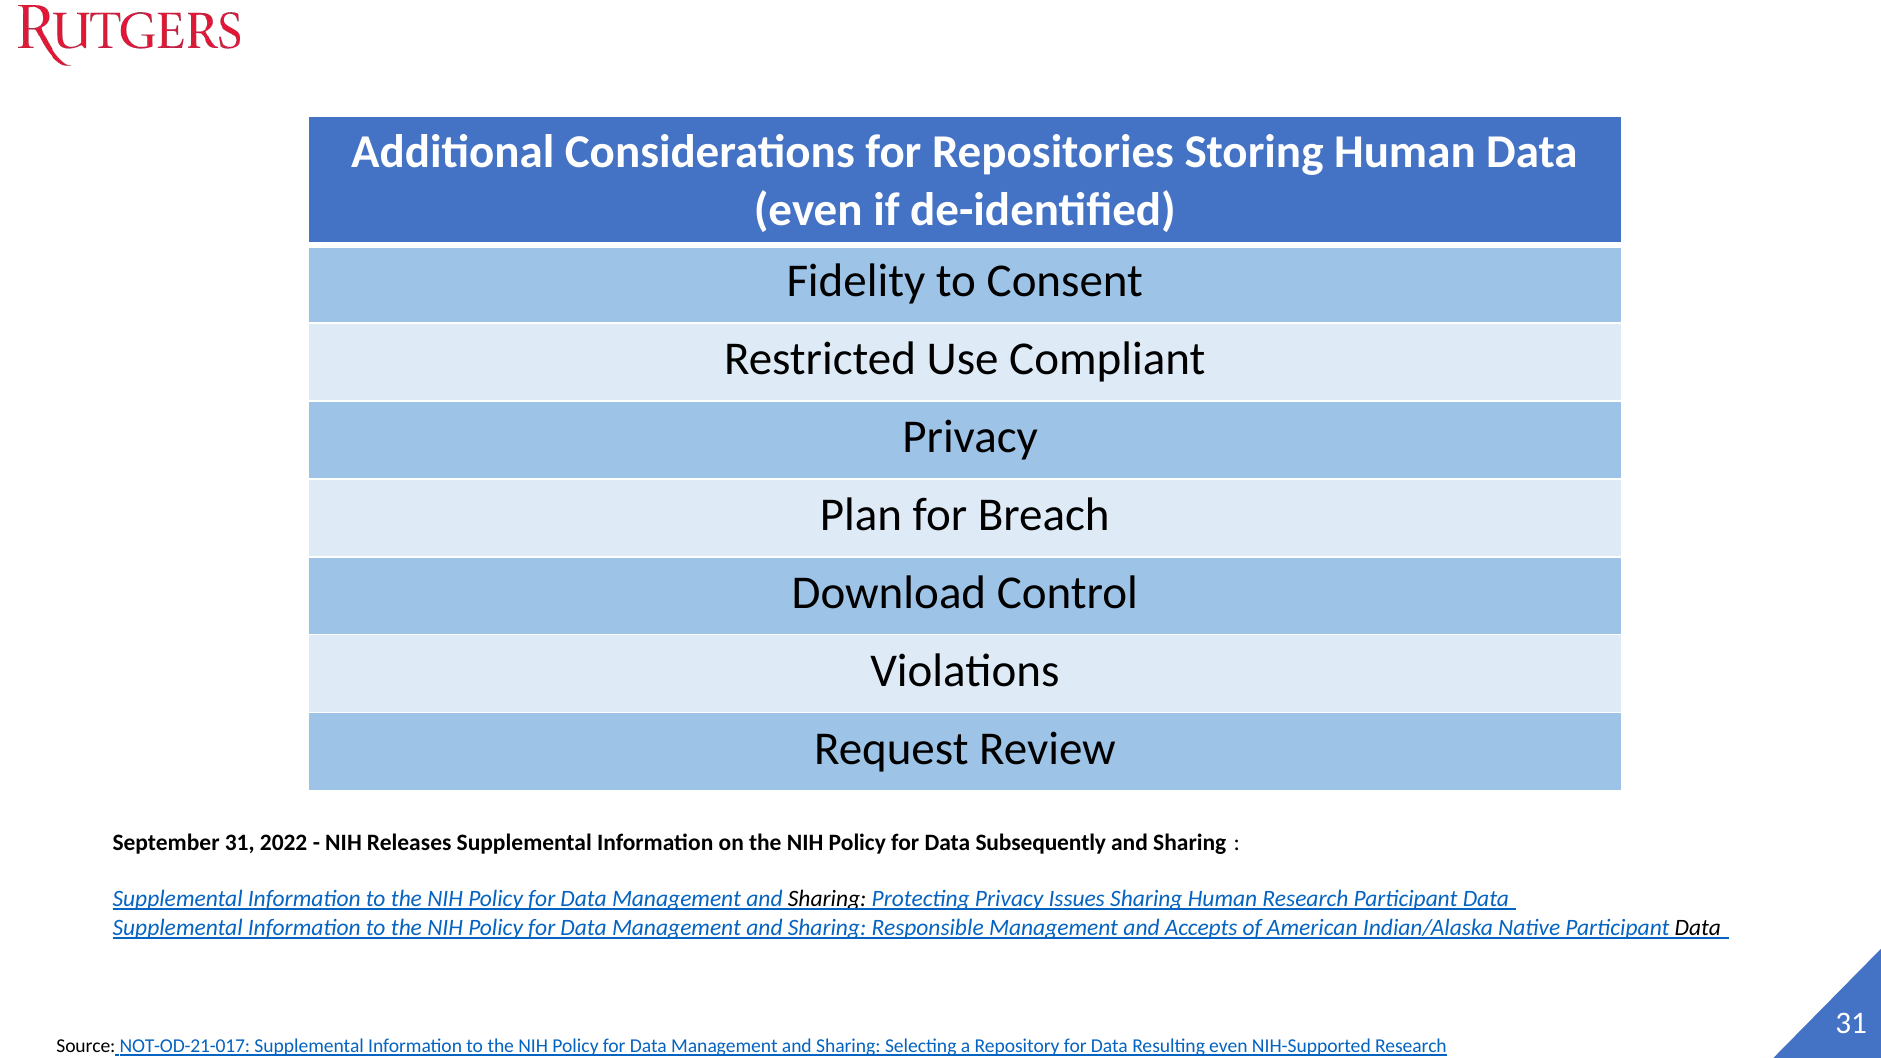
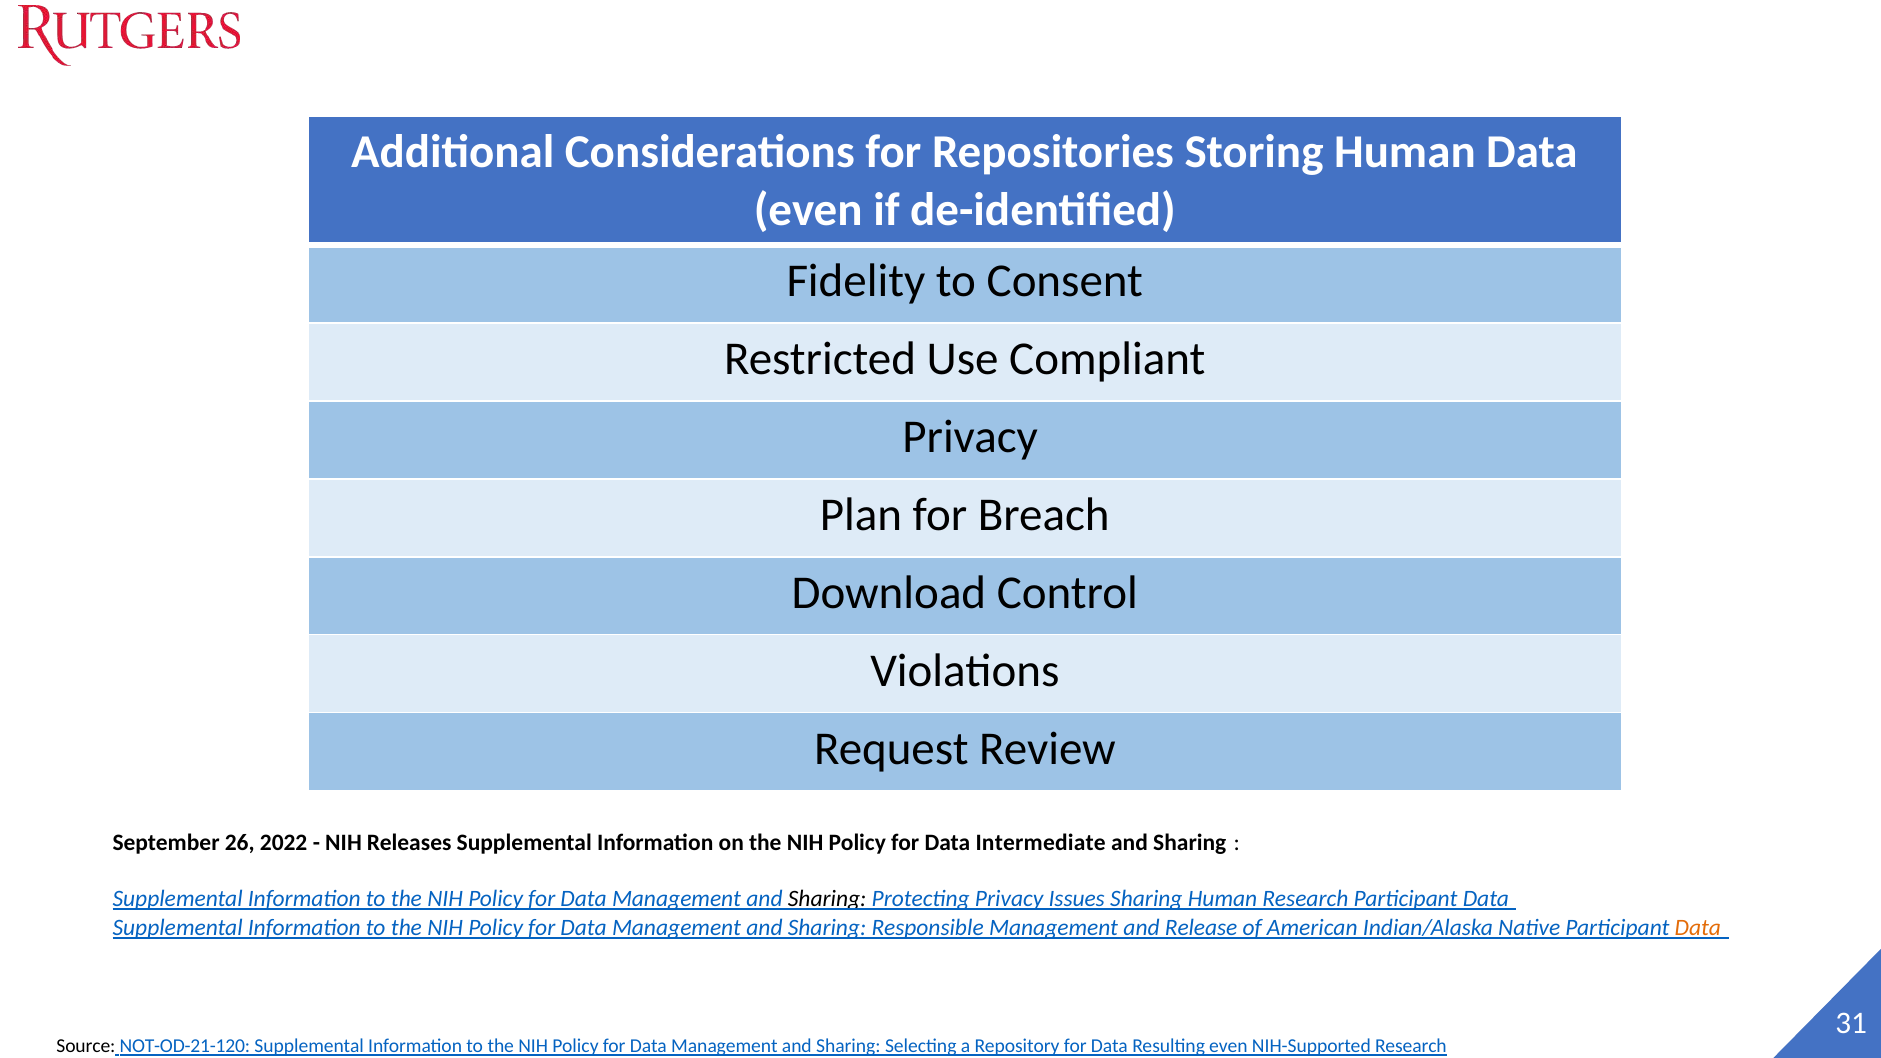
September 31: 31 -> 26 (240, 843)
Subsequently: Subsequently -> Intermediate (1041, 843)
Accepts: Accepts -> Release (1201, 928)
Data colour: black -> orange (1698, 928)
NOT-OD-21-017: NOT-OD-21-017 -> NOT-OD-21-120 (185, 1046)
